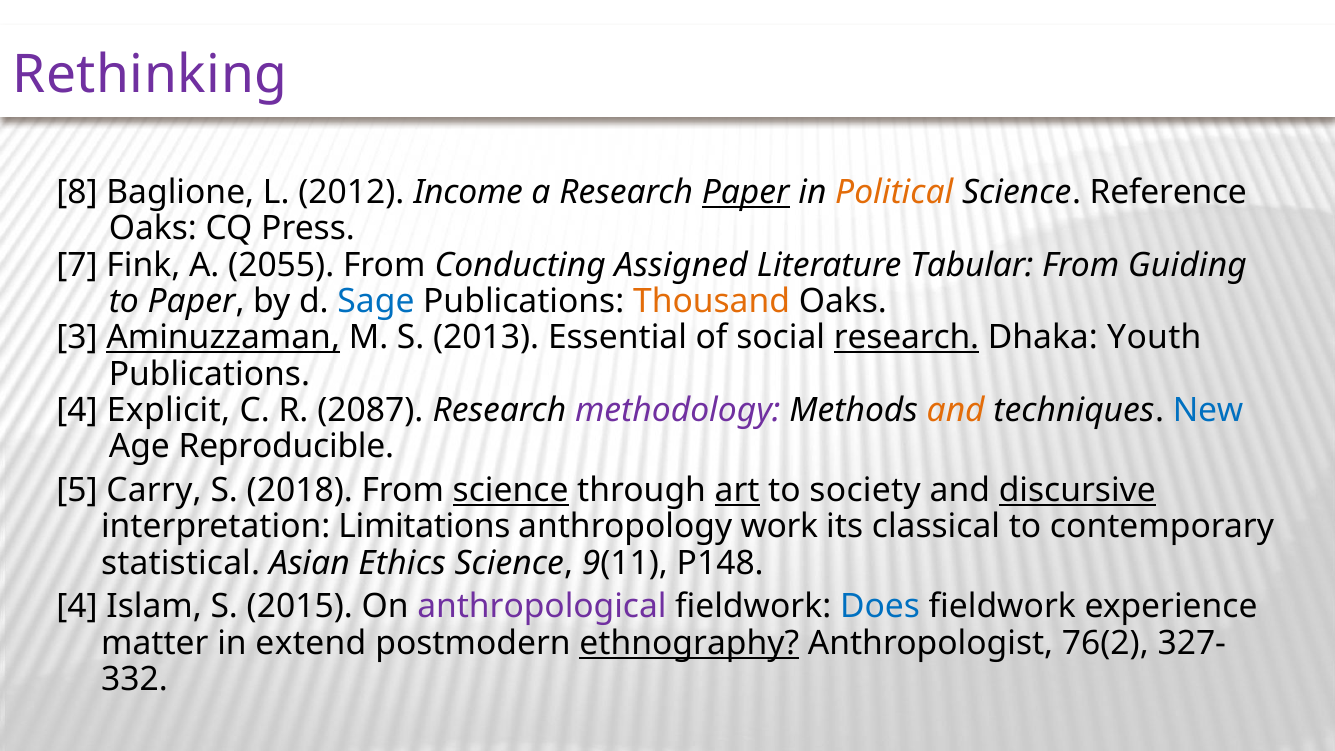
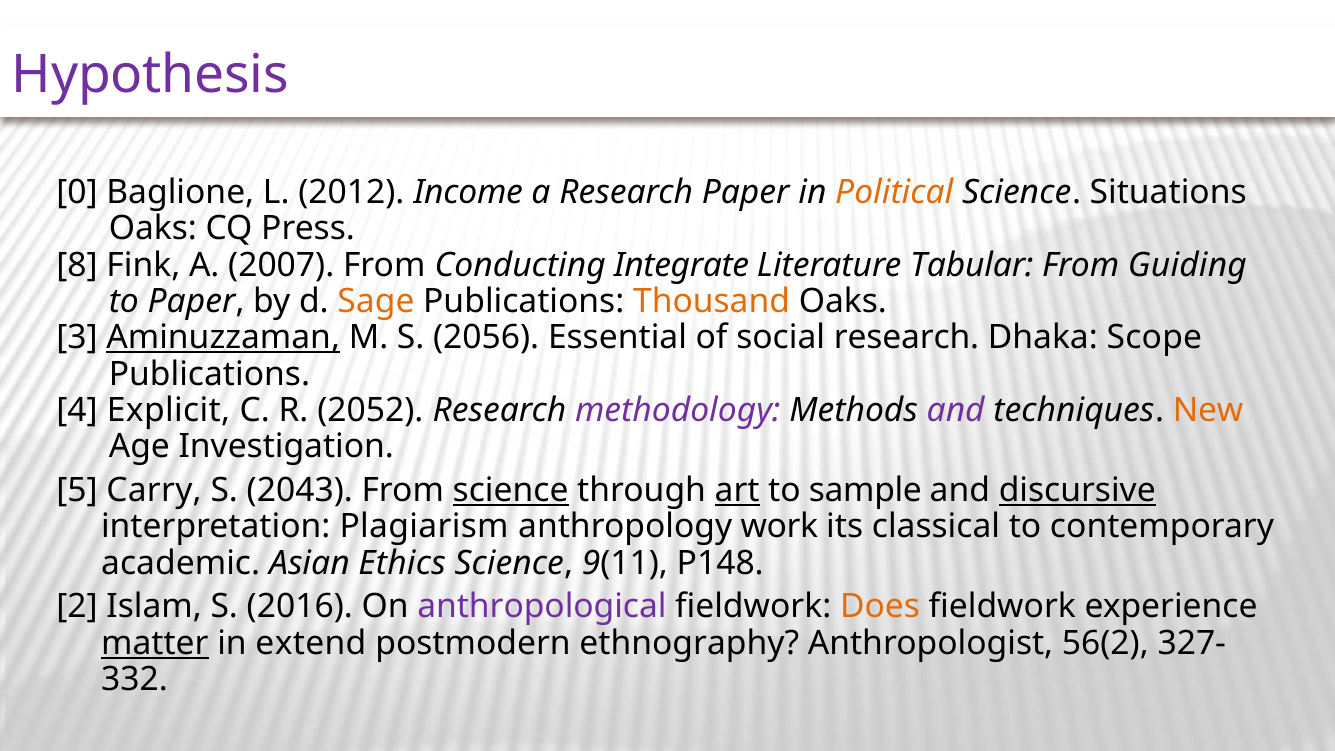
Rethinking: Rethinking -> Hypothesis (150, 75)
8: 8 -> 0 (77, 193)
Paper underline: present -> none (746, 193)
Reference: Reference -> Situations (1168, 193)
7: 7 -> 8 (77, 265)
2055: 2055 -> 2007 (281, 265)
Assigned: Assigned -> Integrate (681, 265)
Sage colour: blue -> orange (376, 301)
2013: 2013 -> 2056 (486, 338)
research underline: present -> none (907, 338)
Youth: Youth -> Scope (1154, 338)
2087: 2087 -> 2052 (370, 410)
and colour: orange -> purple (956, 410)
New colour: blue -> orange (1208, 410)
Reproducible: Reproducible -> Investigation (286, 447)
2018: 2018 -> 2043 (300, 490)
society: society -> sample (865, 490)
Limitations: Limitations -> Plagiarism (424, 527)
statistical: statistical -> academic (181, 563)
4: 4 -> 2 (77, 607)
2015: 2015 -> 2016 (300, 607)
Does colour: blue -> orange (880, 607)
matter underline: none -> present (155, 643)
ethnography underline: present -> none (689, 643)
76(2: 76(2 -> 56(2 (1105, 643)
